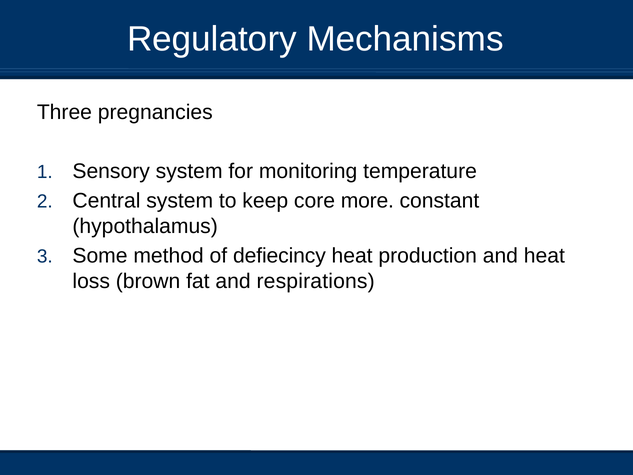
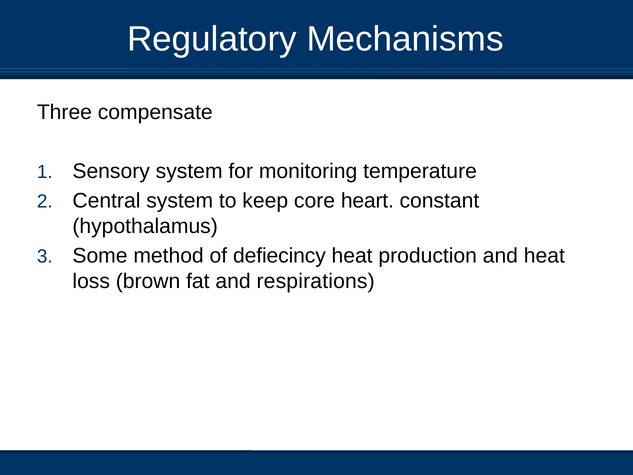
pregnancies: pregnancies -> compensate (155, 112)
more: more -> heart (367, 201)
